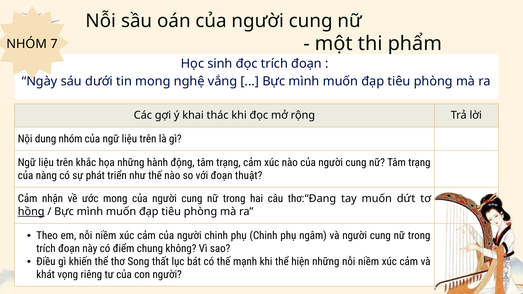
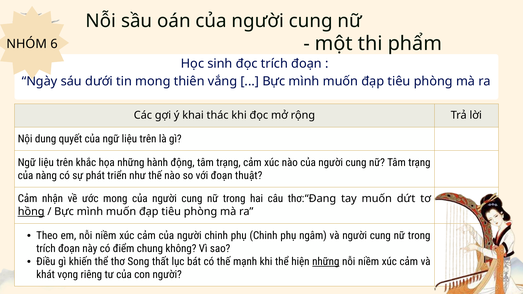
7: 7 -> 6 (54, 44)
nghệ: nghệ -> thiên (189, 81)
dung nhóm: nhóm -> quyết (70, 139)
những underline: none -> present (326, 262)
